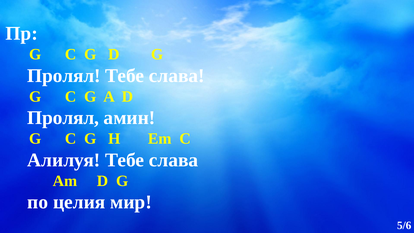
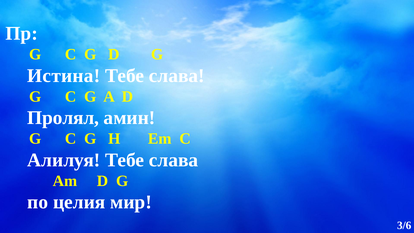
Пролял: Пролял -> Истина (64, 76)
5/6: 5/6 -> 3/6 (404, 225)
